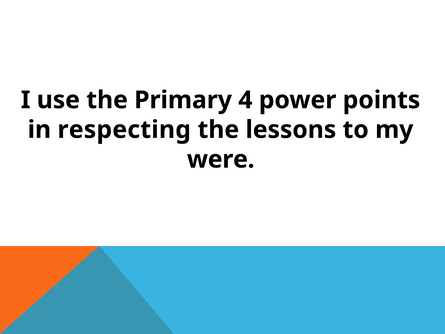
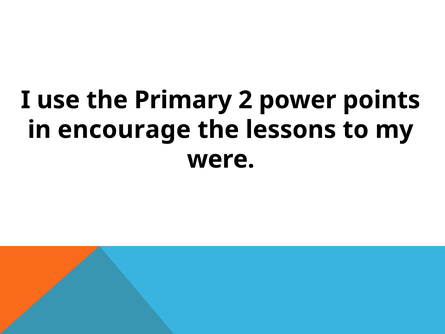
4: 4 -> 2 (245, 100)
respecting: respecting -> encourage (124, 130)
